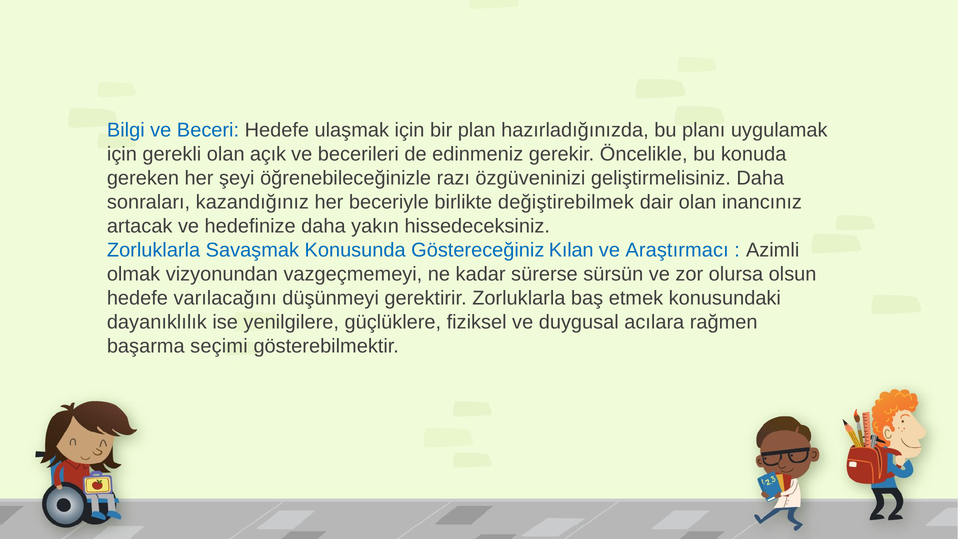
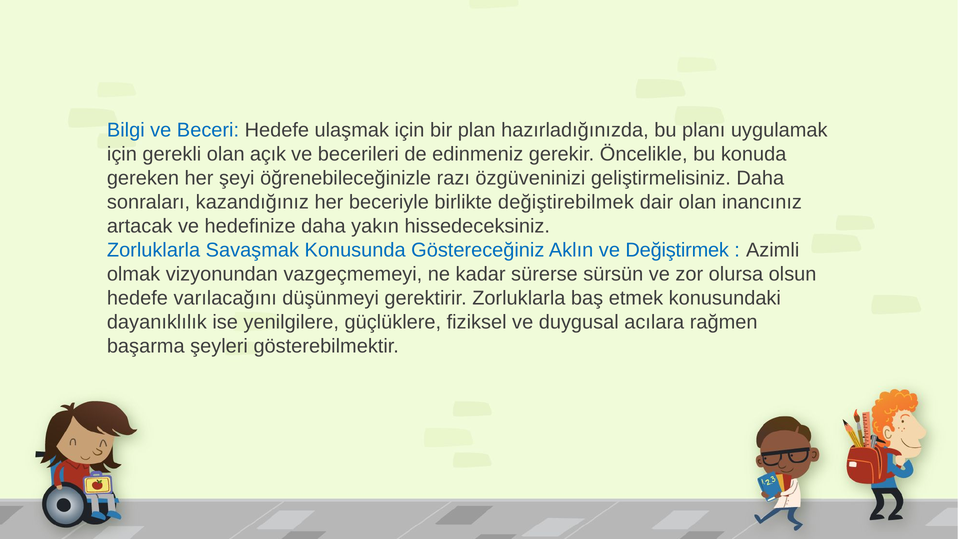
Kılan: Kılan -> Aklın (571, 250)
Araştırmacı: Araştırmacı -> Değiştirmek (677, 250)
seçimi: seçimi -> şeyleri (219, 346)
